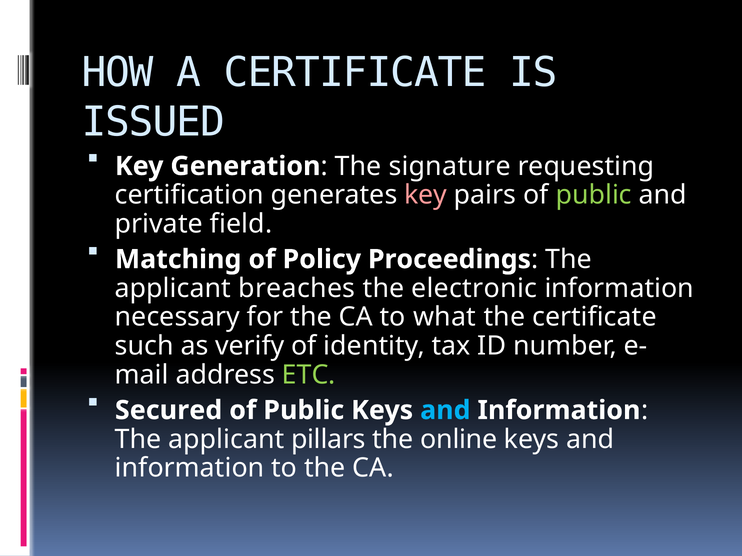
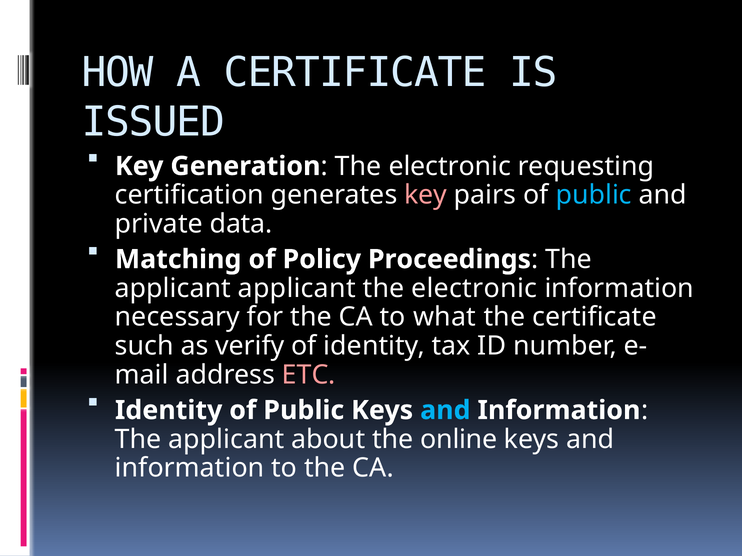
signature: signature -> electronic (450, 166)
public colour: light green -> light blue (594, 195)
field: field -> data (241, 224)
applicant breaches: breaches -> applicant (297, 288)
ETC colour: light green -> pink (309, 375)
Secured: Secured -> Identity (169, 411)
pillars: pillars -> about (328, 440)
